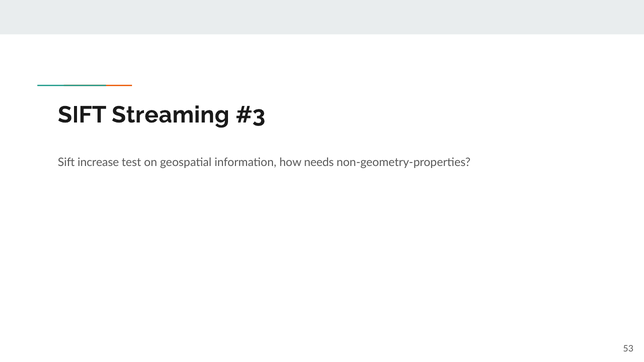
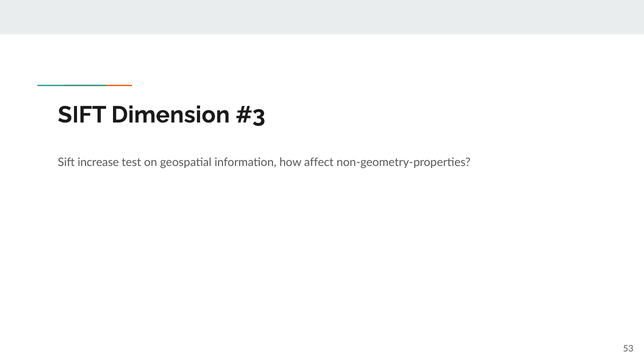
Streaming: Streaming -> Dimension (171, 115)
needs: needs -> affect (319, 163)
